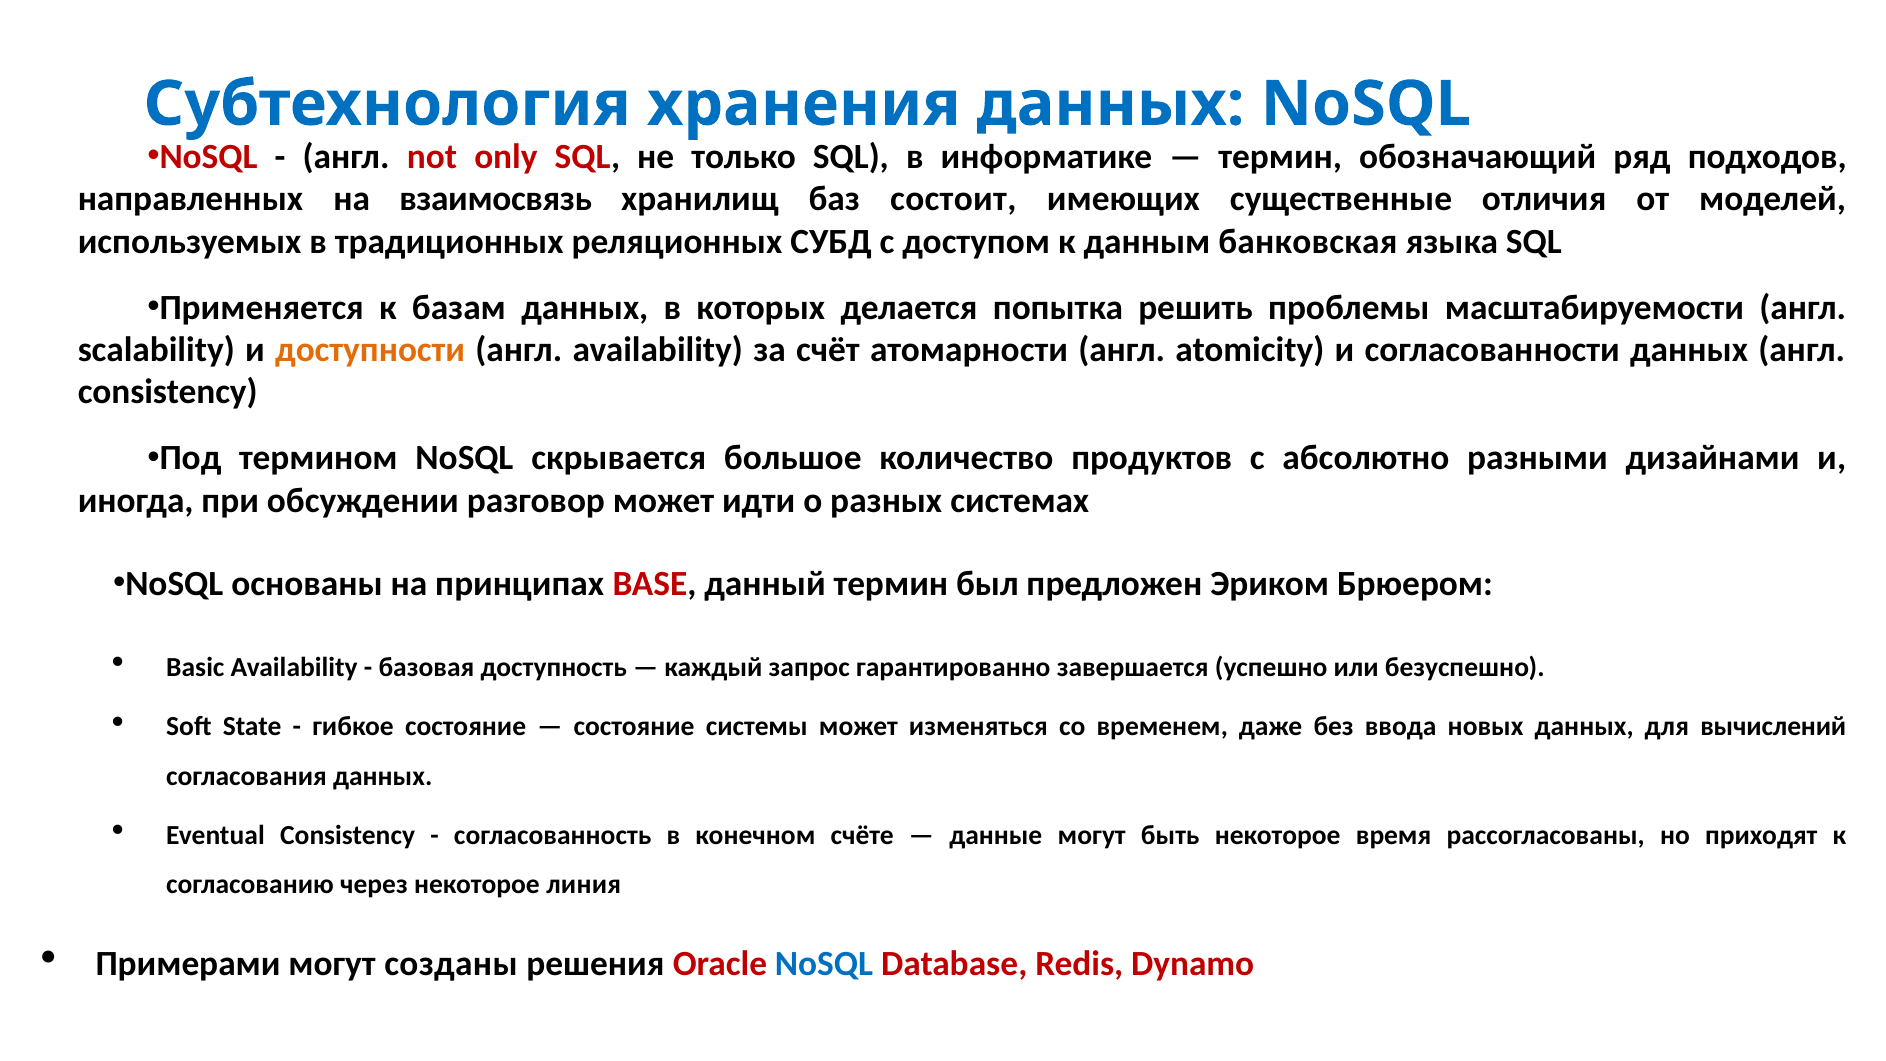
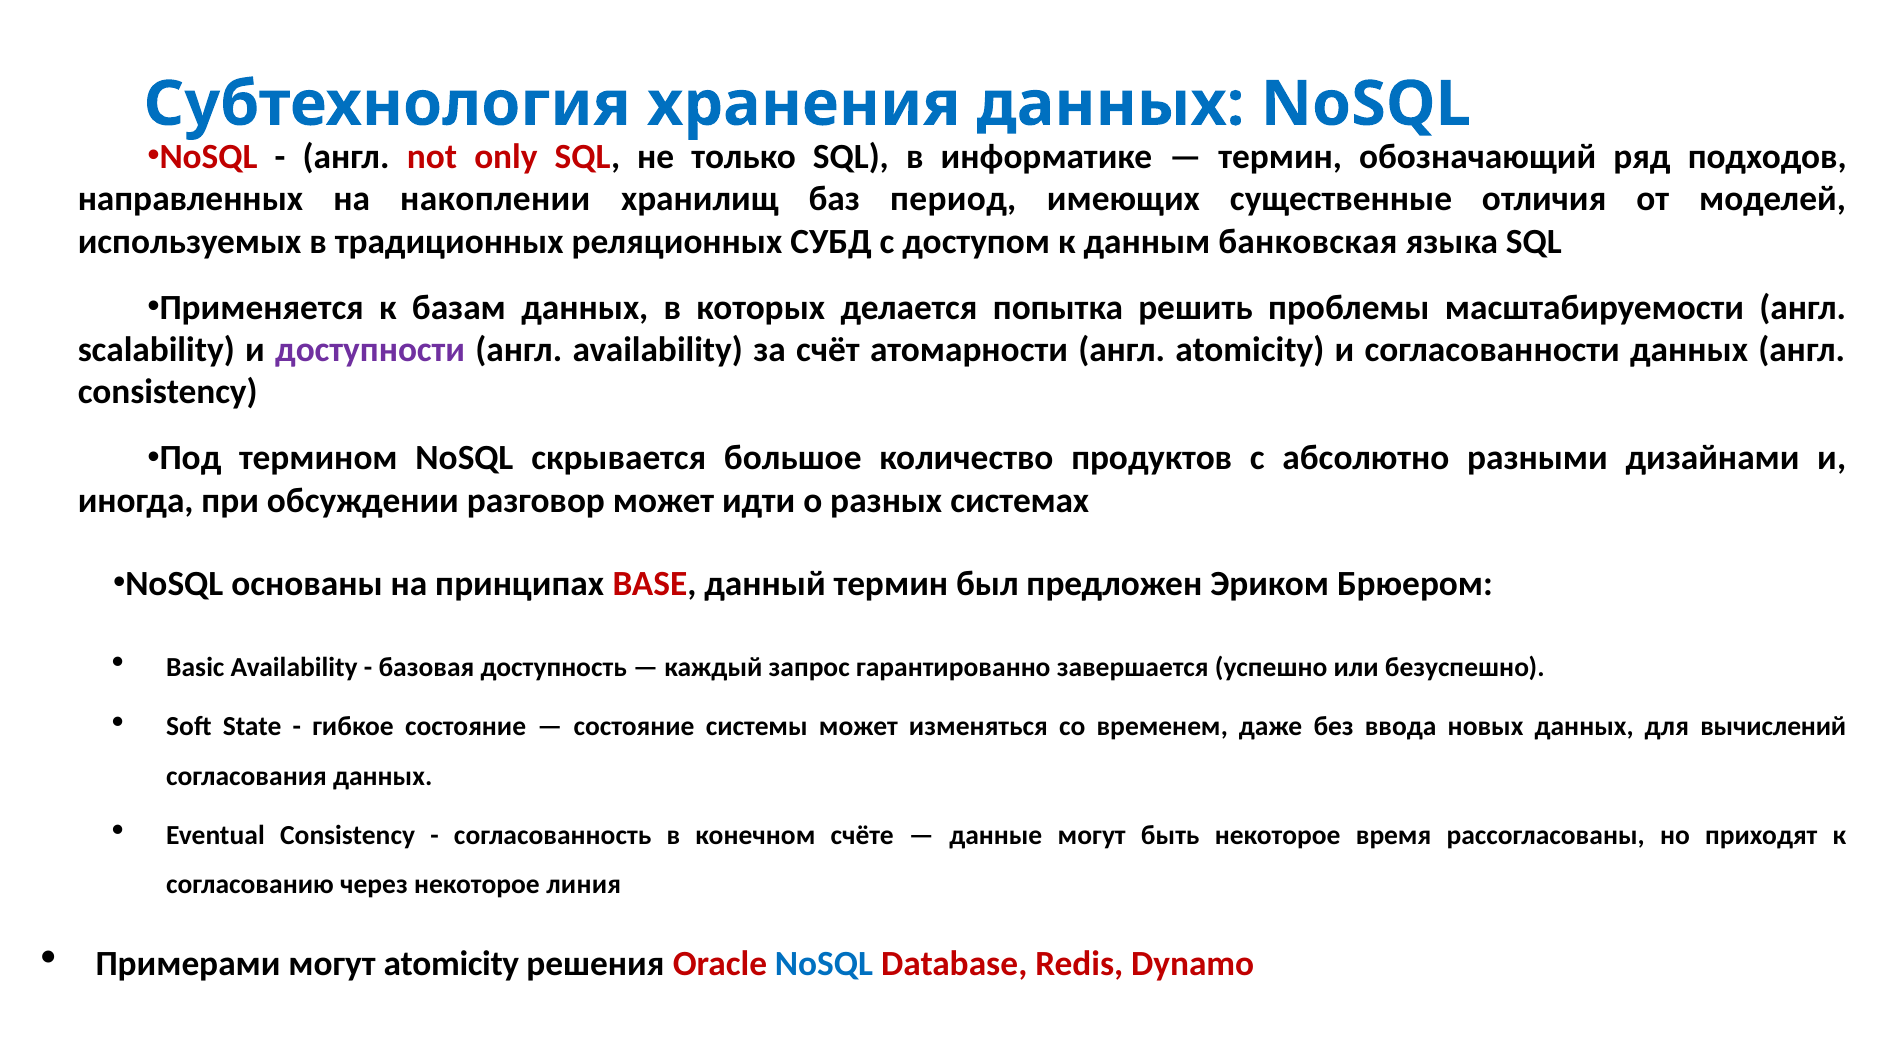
взаимосвязь: взаимосвязь -> накоплении (495, 199)
состоит: состоит -> период (953, 199)
доступности colour: orange -> purple (370, 350)
могут созданы: созданы -> atomicity (451, 964)
